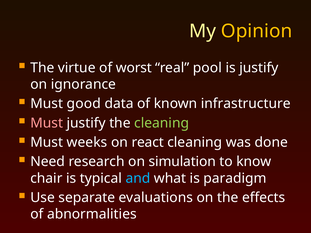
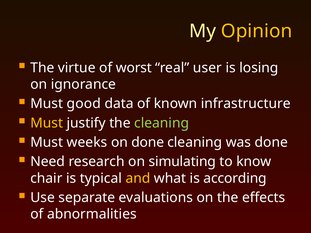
pool: pool -> user (207, 68)
is justify: justify -> losing (259, 68)
Must colour: pink -> yellow (47, 123)
on react: react -> done (148, 143)
simulation: simulation -> simulating (182, 162)
and colour: light blue -> yellow (138, 178)
paradigm: paradigm -> according (235, 178)
